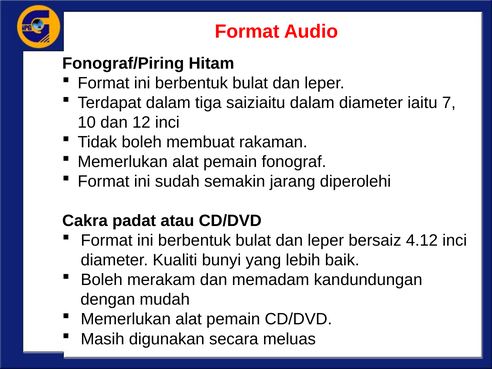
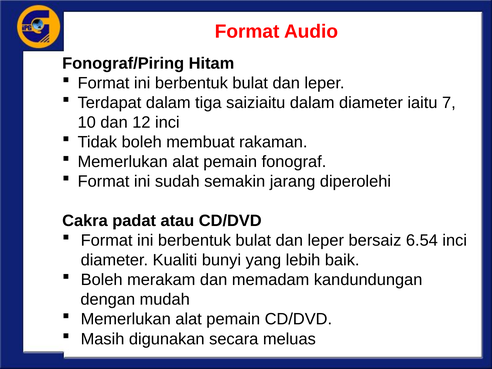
4.12: 4.12 -> 6.54 (422, 241)
